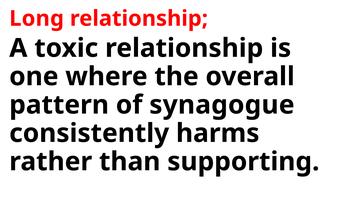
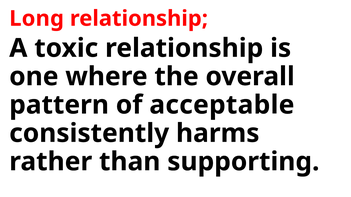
synagogue: synagogue -> acceptable (222, 105)
